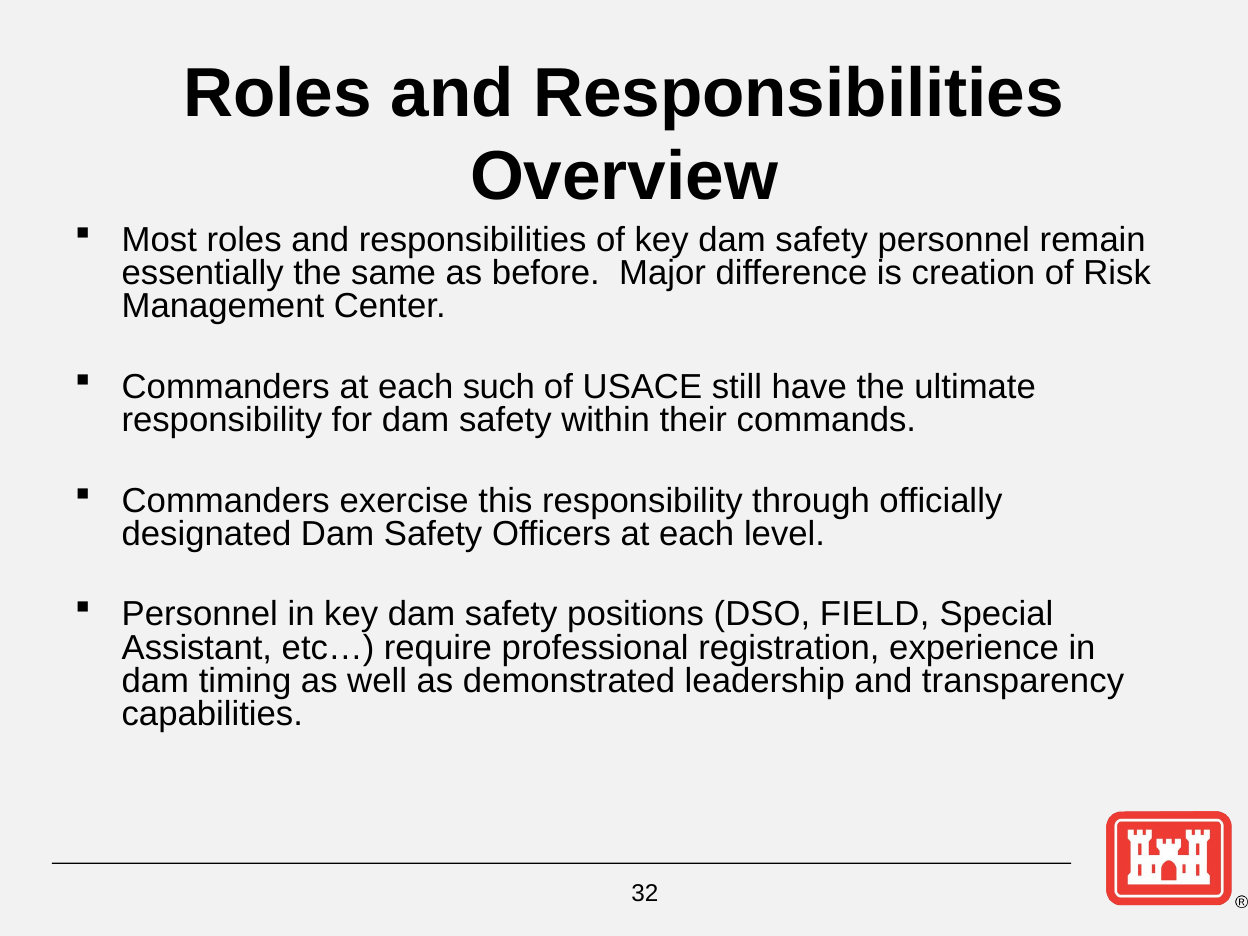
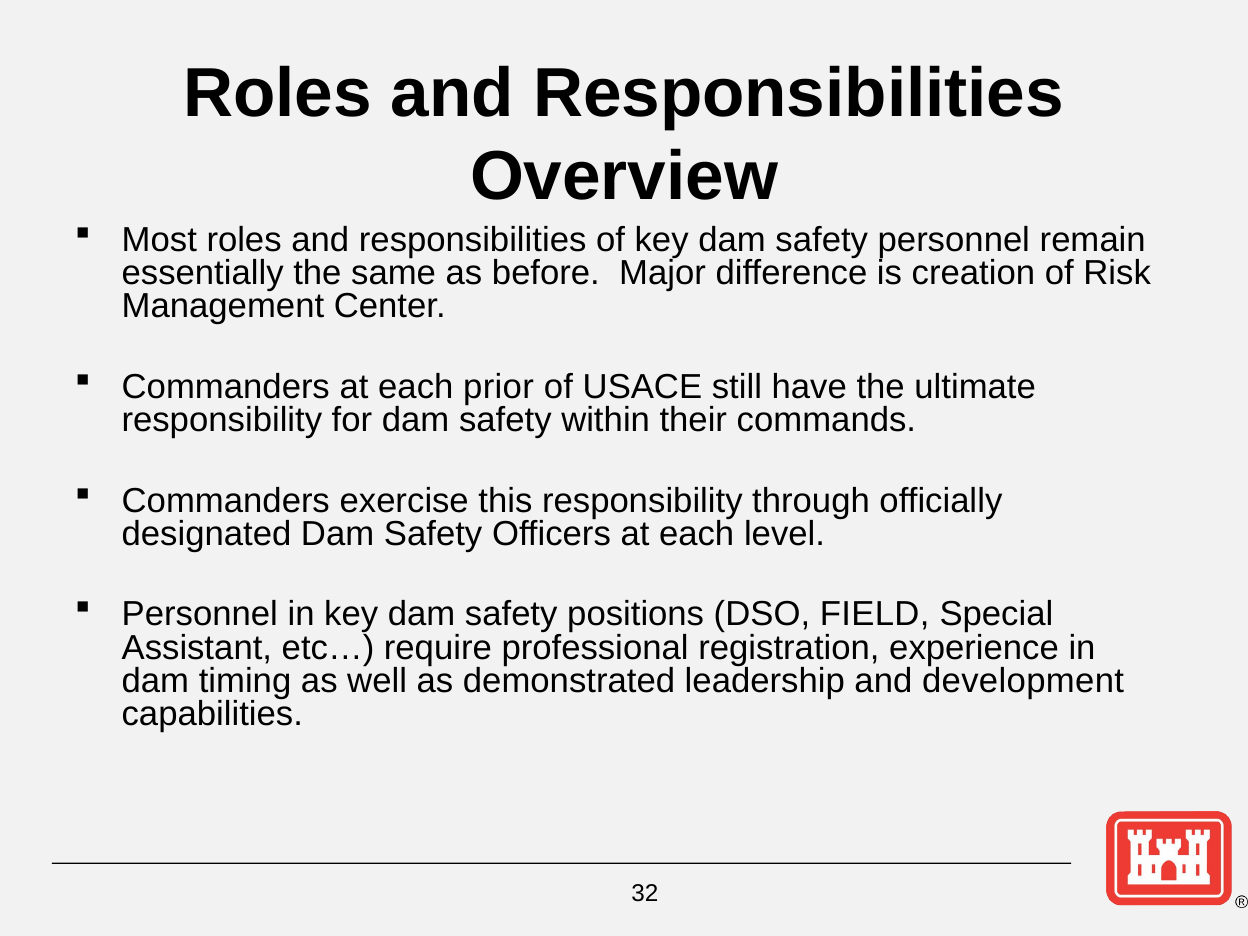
such: such -> prior (499, 387)
transparency: transparency -> development (1023, 681)
